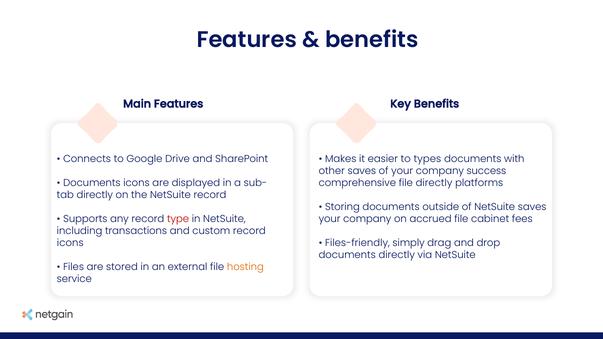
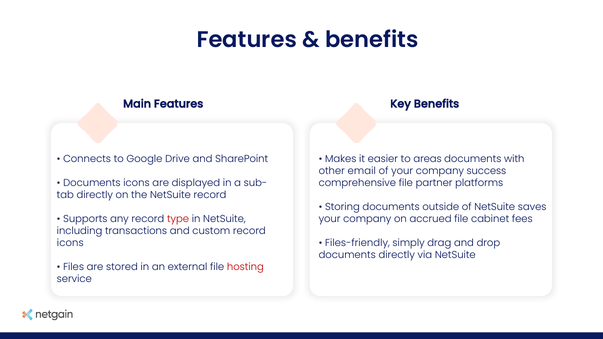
types: types -> areas (428, 159)
other saves: saves -> email (362, 171)
file directly: directly -> partner (434, 183)
hosting colour: orange -> red (245, 267)
